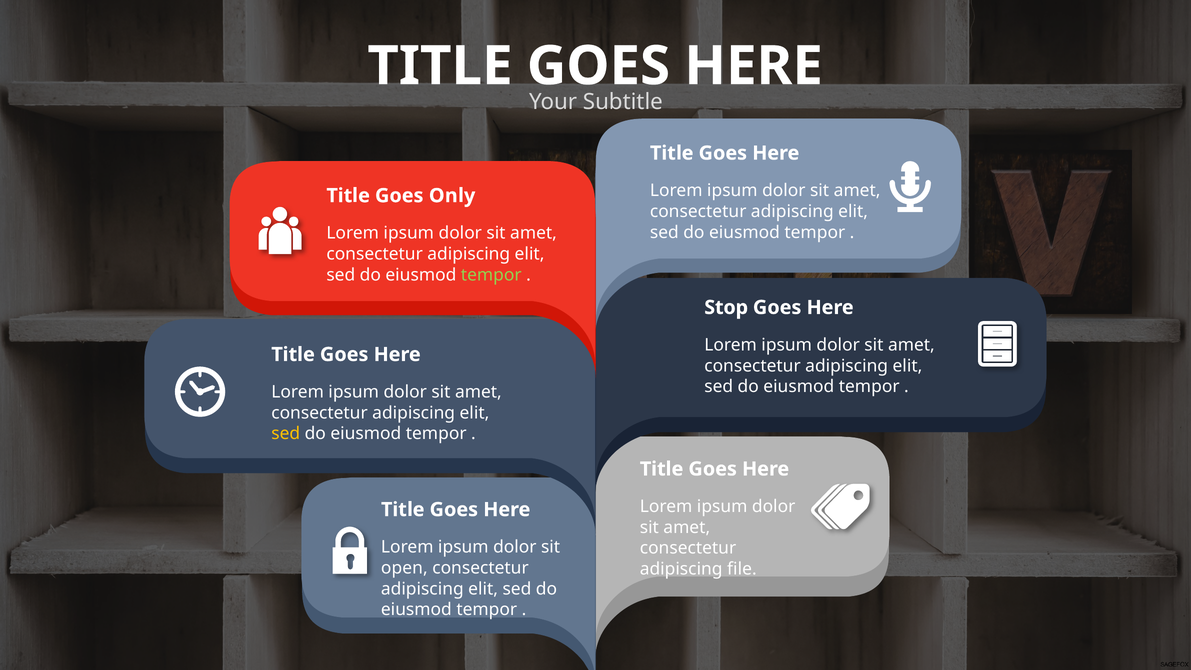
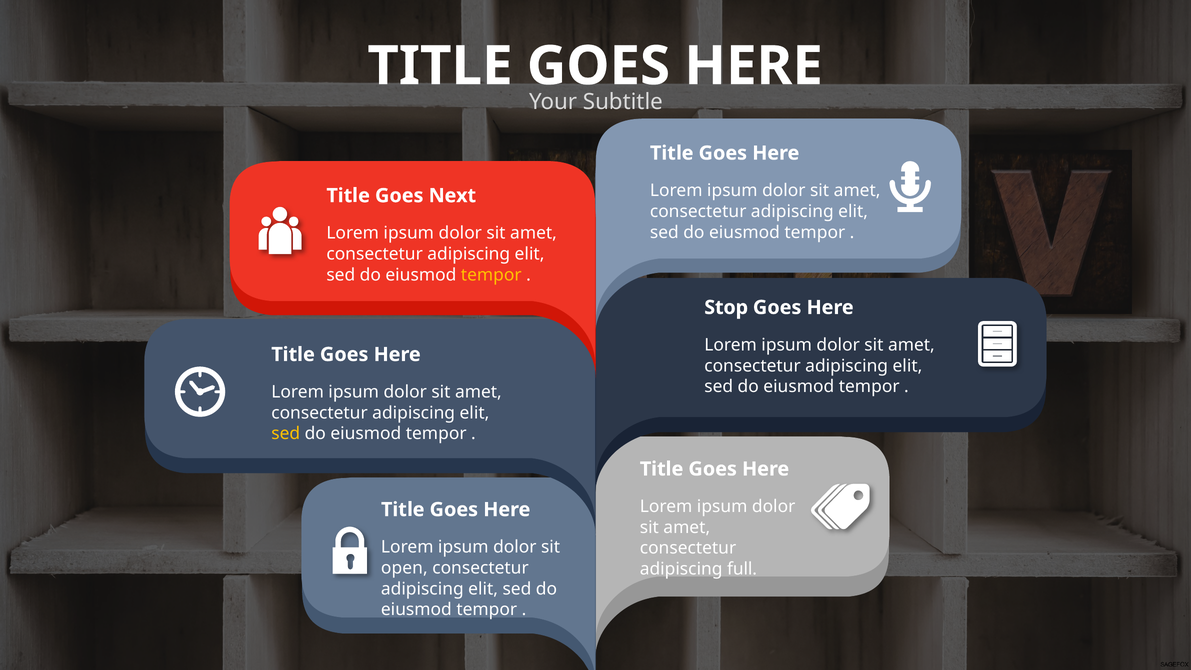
Only: Only -> Next (452, 196)
tempor colour: light green -> yellow (491, 275)
file: file -> full (742, 569)
